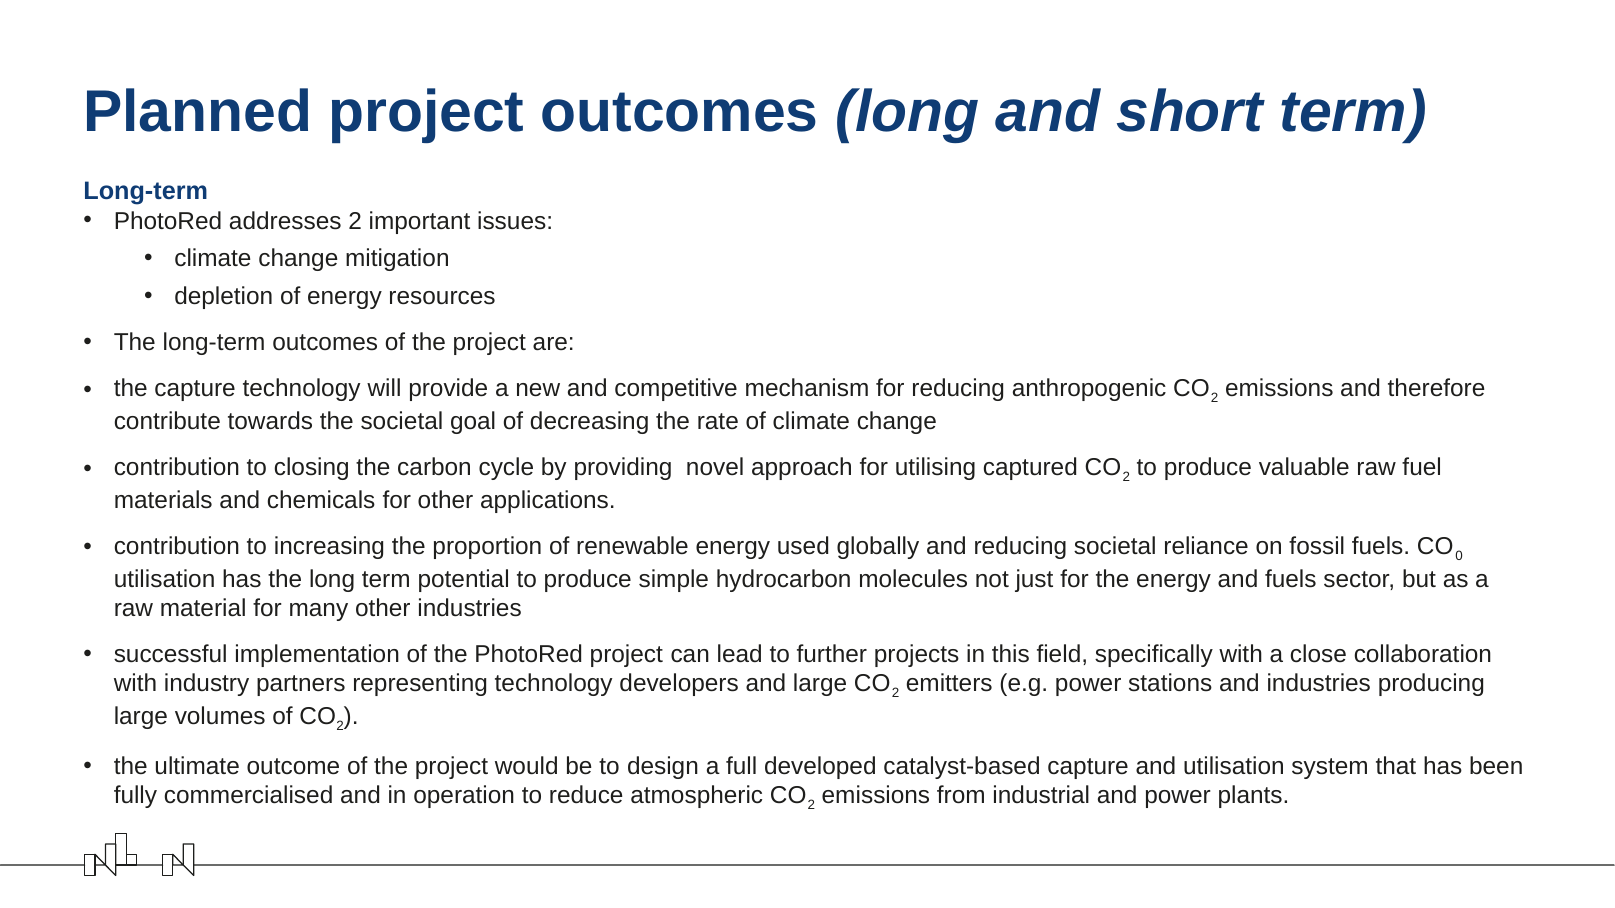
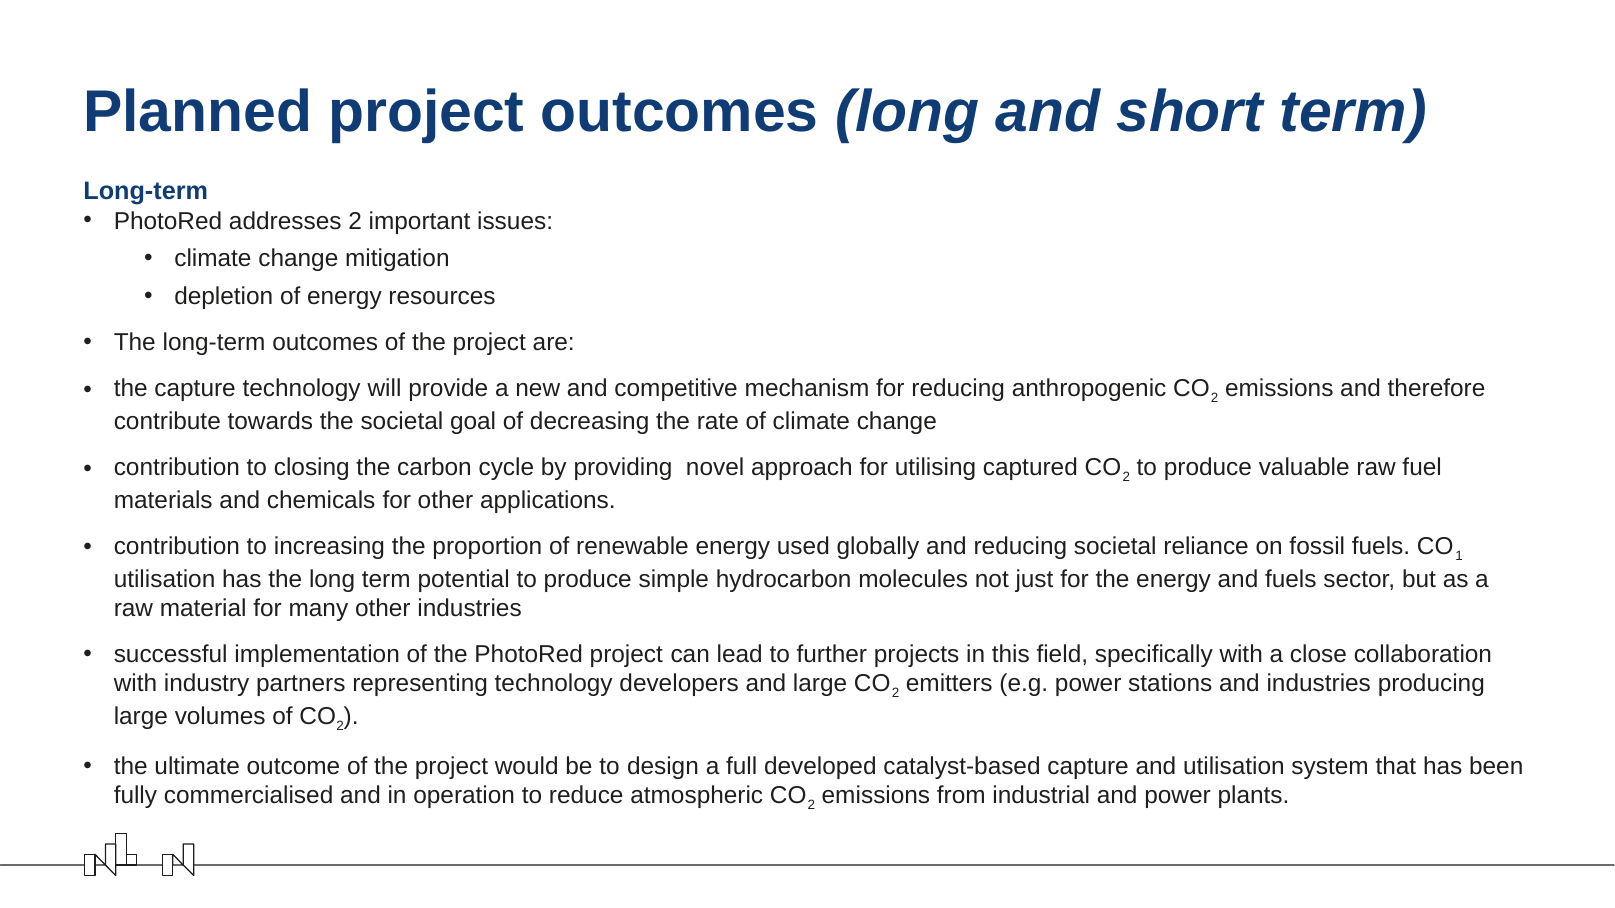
0: 0 -> 1 (1459, 556)
